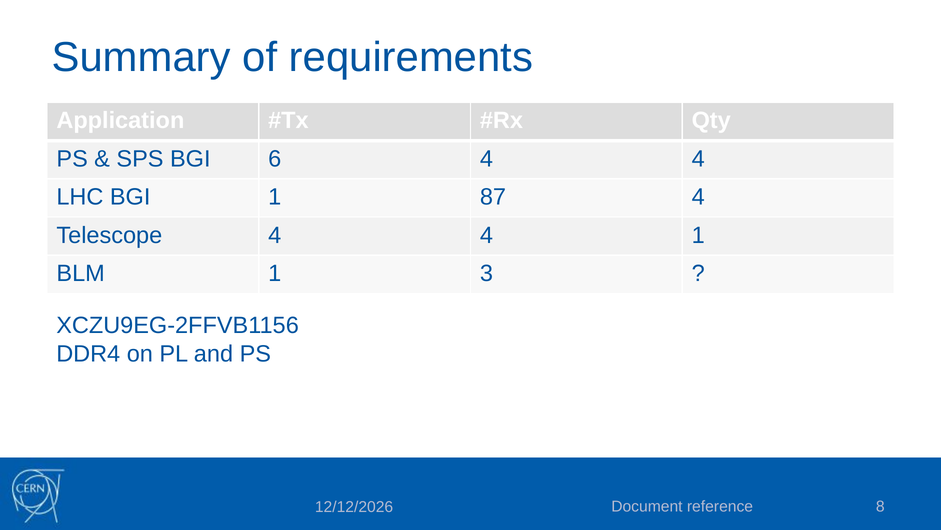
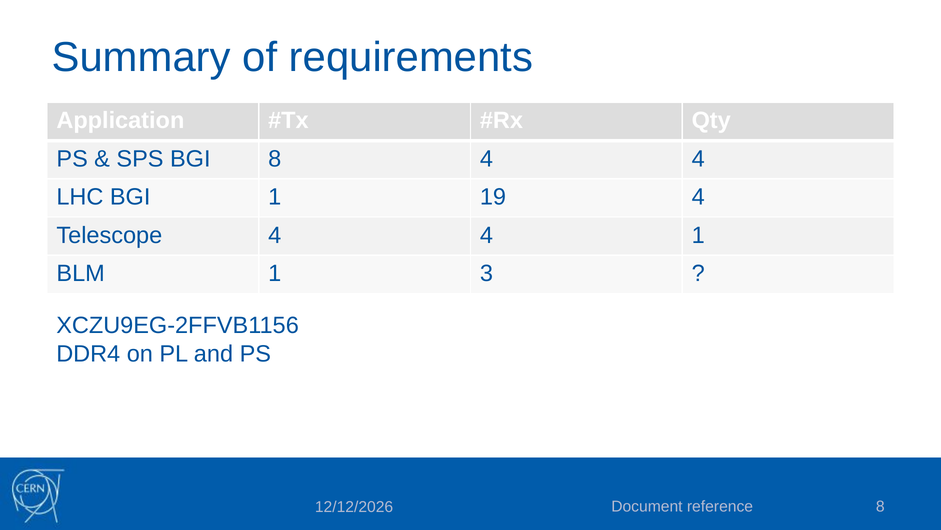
BGI 6: 6 -> 8 (275, 159)
87: 87 -> 19 (493, 197)
